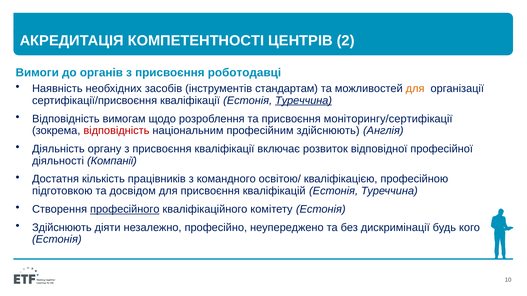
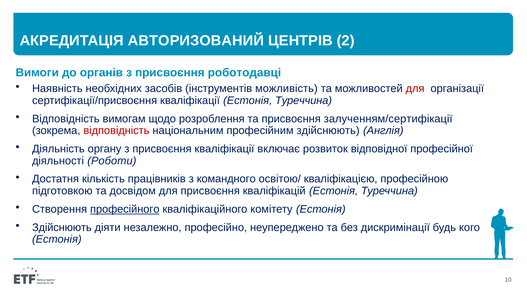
КОМПЕТЕНТНОСТІ: КОМПЕТЕНТНОСТІ -> АВТОРИЗОВАНИЙ (196, 41)
стандартам: стандартам -> можливість (286, 89)
для colour: orange -> red (415, 89)
Туреччина underline: present -> none (304, 101)
моніторингу/сертифікації: моніторингу/сертифікації -> залученням/сертифікації (388, 119)
Компанії: Компанії -> Роботи (112, 161)
